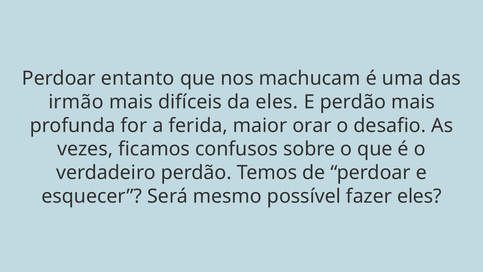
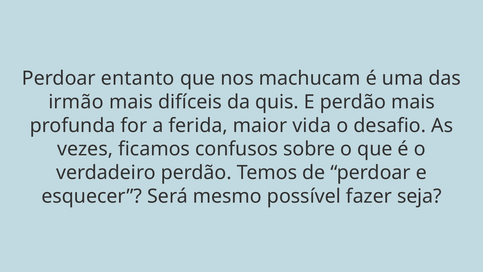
da eles: eles -> quis (277, 102)
orar: orar -> vida (312, 125)
fazer eles: eles -> seja (419, 196)
